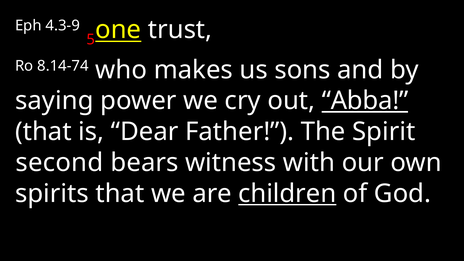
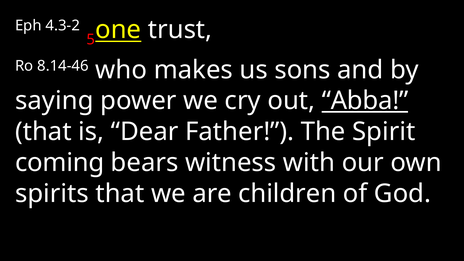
4.3-9: 4.3-9 -> 4.3-2 (63, 26)
8.14-74: 8.14-74 -> 8.14-46 (63, 66)
second: second -> coming (60, 163)
children underline: present -> none (287, 194)
